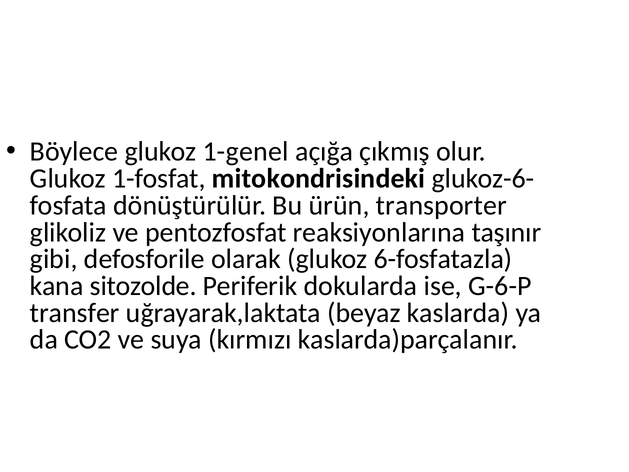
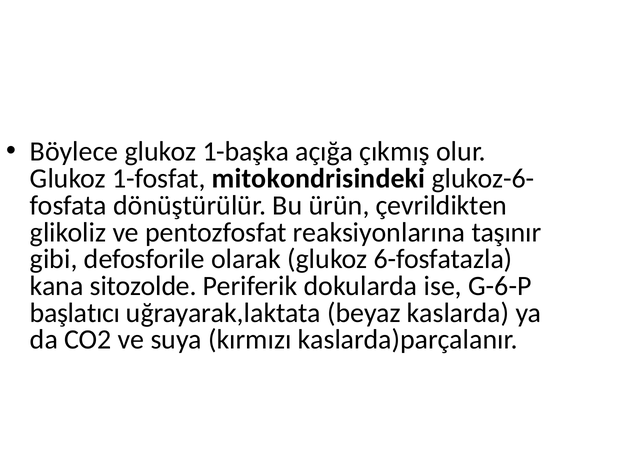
1-genel: 1-genel -> 1-başka (246, 152)
transporter: transporter -> çevrildikten (441, 205)
transfer: transfer -> başlatıcı (75, 313)
